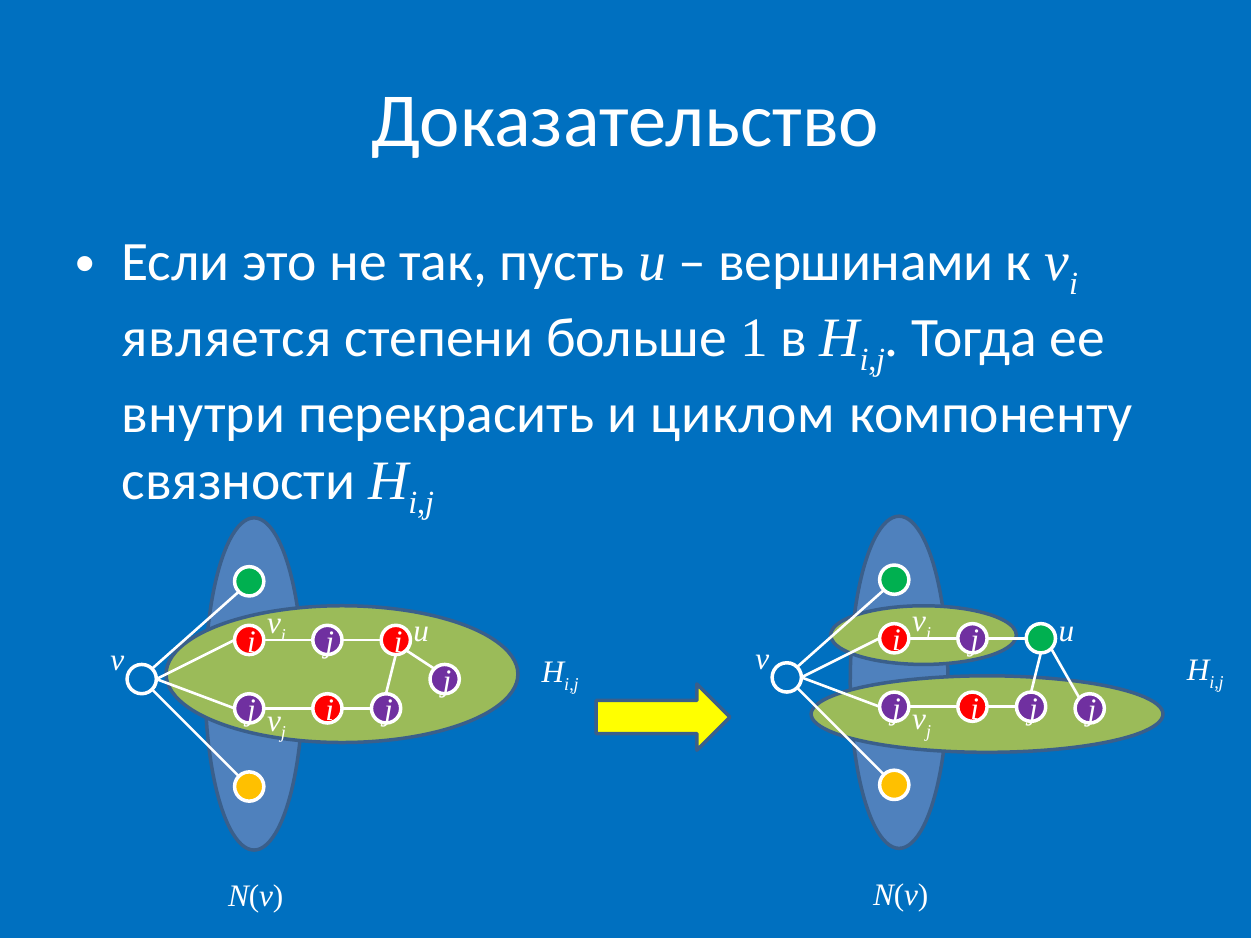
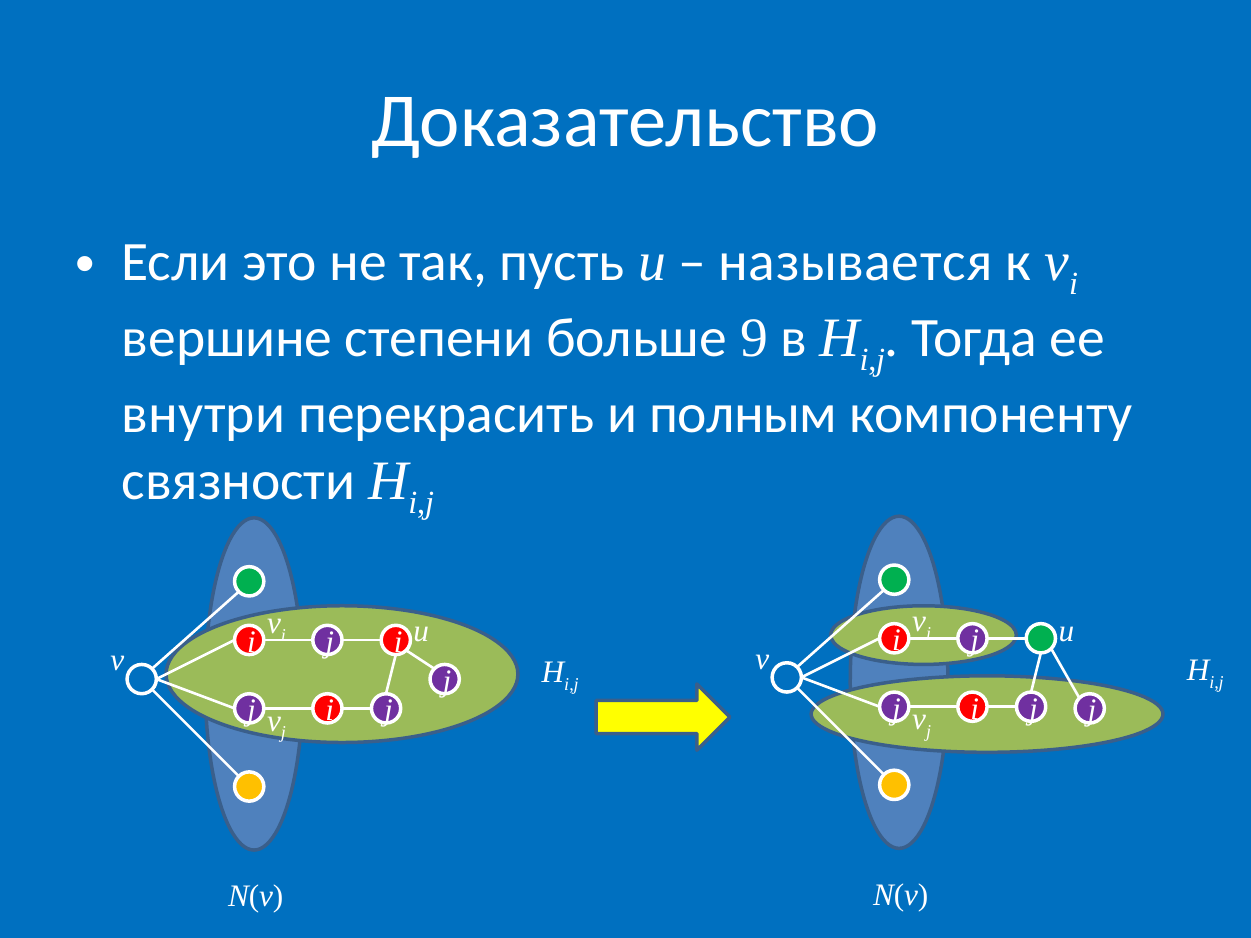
вершинами: вершинами -> называется (856, 262)
является: является -> вершине (227, 338)
1: 1 -> 9 (754, 338)
циклом: циклом -> полным (743, 414)
